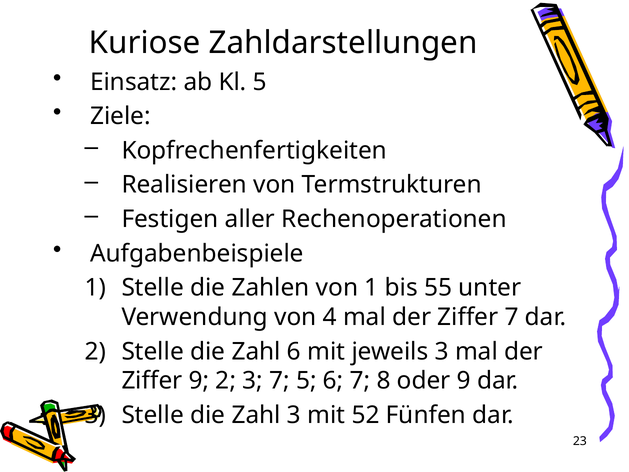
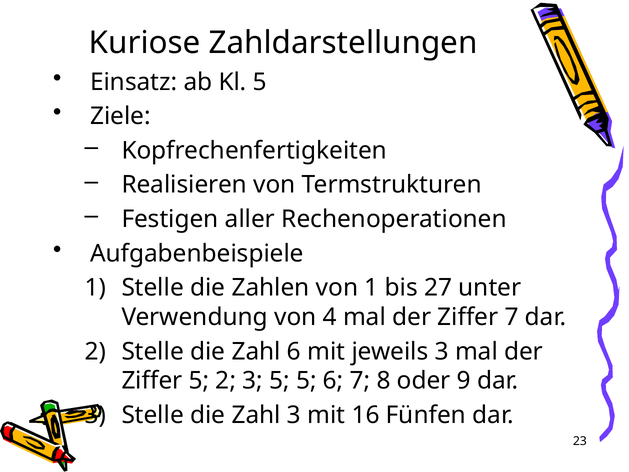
55: 55 -> 27 (438, 288)
Ziffer 9: 9 -> 5 (199, 381)
3 7: 7 -> 5 (279, 381)
52: 52 -> 16 (366, 415)
